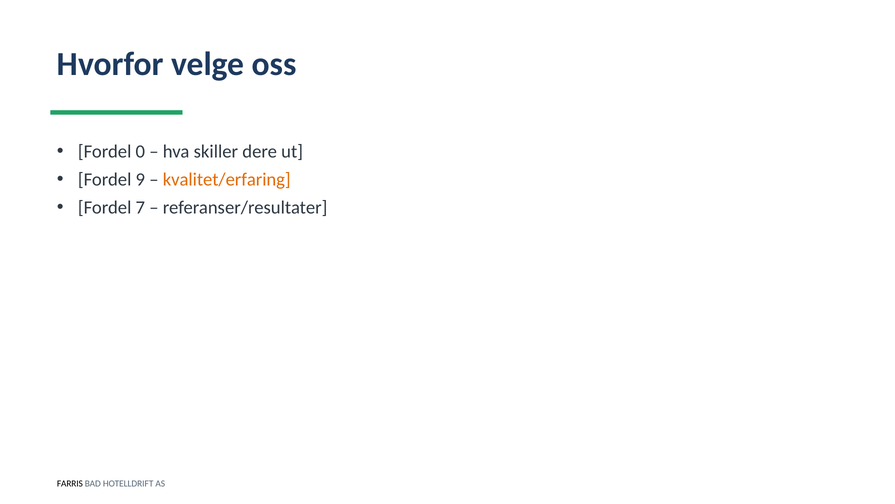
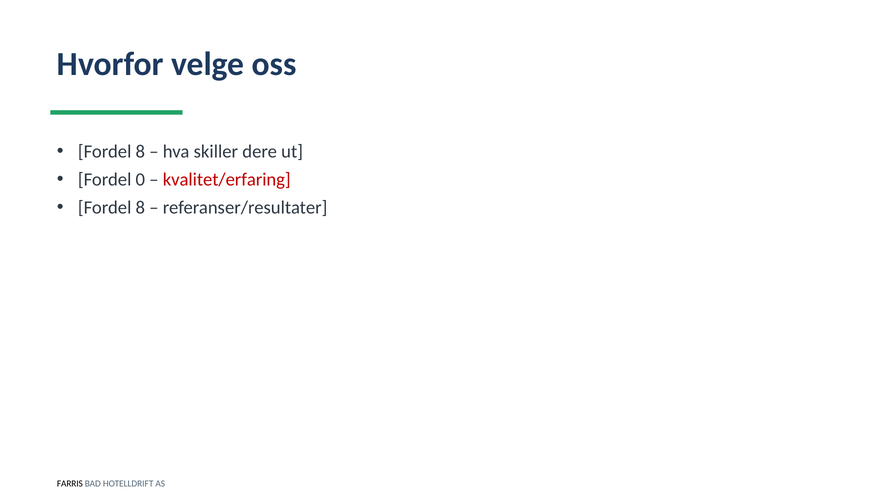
0: 0 -> 8 (140, 152)
9: 9 -> 0 (140, 180)
kvalitet/erfaring colour: orange -> red (227, 180)
7: 7 -> 8 (140, 208)
